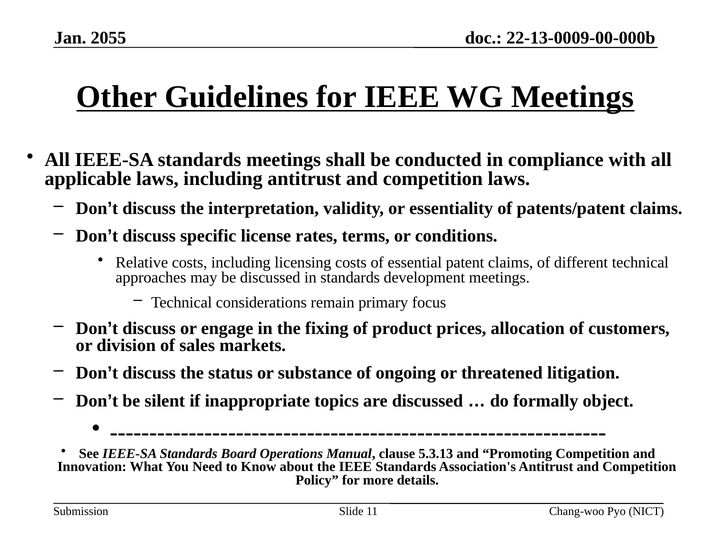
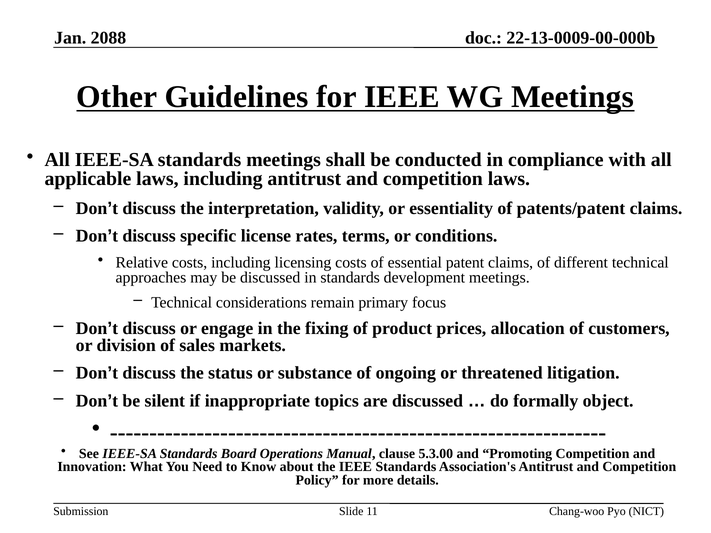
2055: 2055 -> 2088 (108, 38)
5.3.13: 5.3.13 -> 5.3.00 (436, 454)
